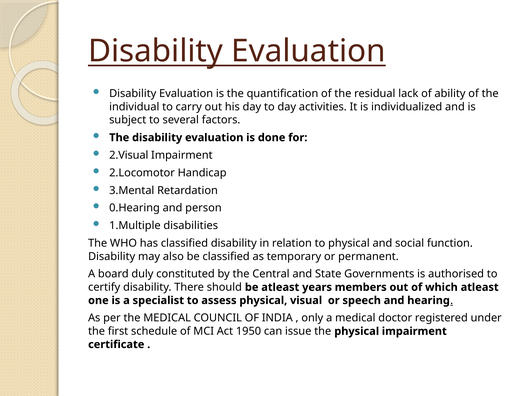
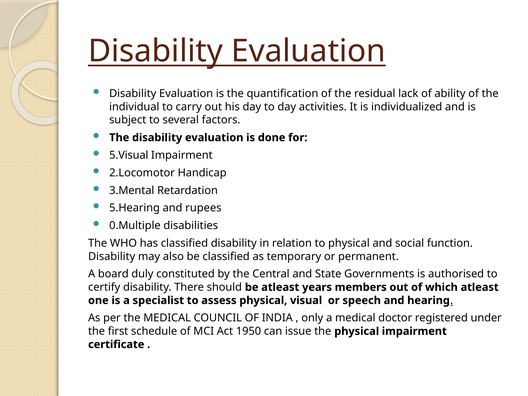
2.Visual: 2.Visual -> 5.Visual (129, 155)
0.Hearing: 0.Hearing -> 5.Hearing (135, 208)
person: person -> rupees (203, 208)
1.Multiple: 1.Multiple -> 0.Multiple (135, 226)
